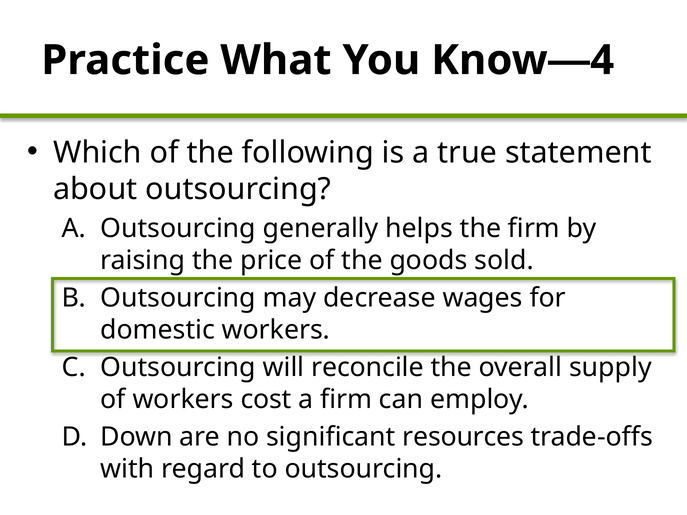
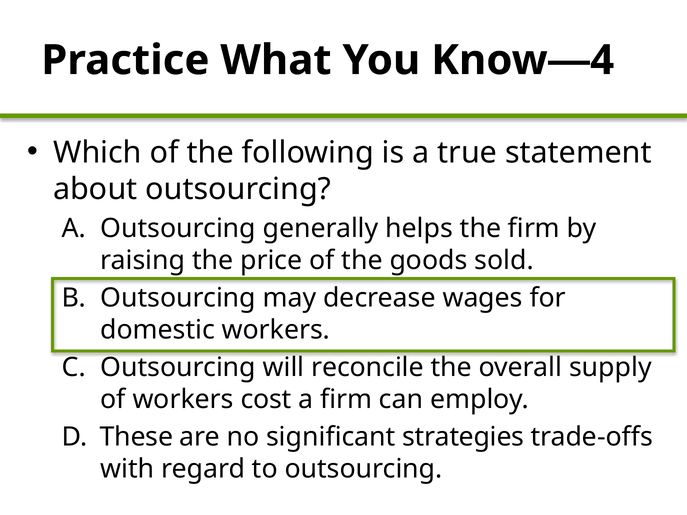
Down: Down -> These (136, 437)
resources: resources -> strategies (463, 437)
